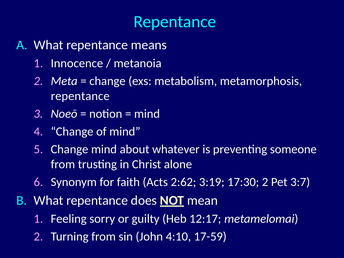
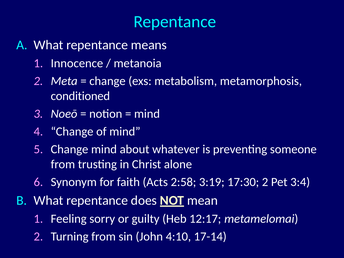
repentance: repentance -> conditioned (80, 96)
2:62: 2:62 -> 2:58 (183, 182)
3:7: 3:7 -> 3:4 (300, 182)
17-59: 17-59 -> 17-14 (210, 236)
